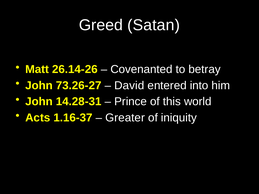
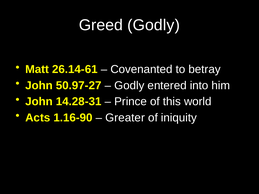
Greed Satan: Satan -> Godly (154, 25)
26.14-26: 26.14-26 -> 26.14-61 (75, 69)
73.26-27: 73.26-27 -> 50.97-27 (79, 86)
David: David -> Godly (129, 86)
1.16-37: 1.16-37 -> 1.16-90 (73, 118)
